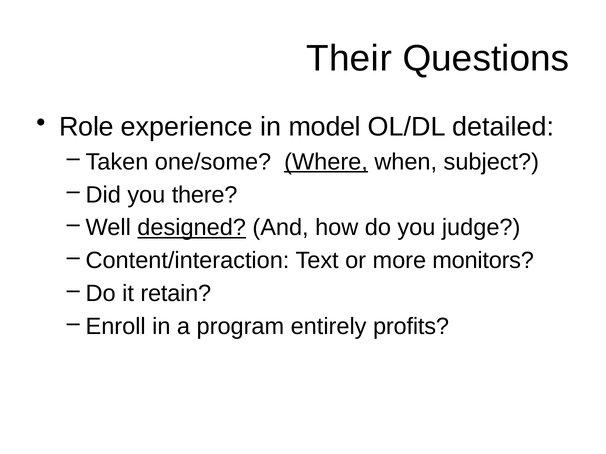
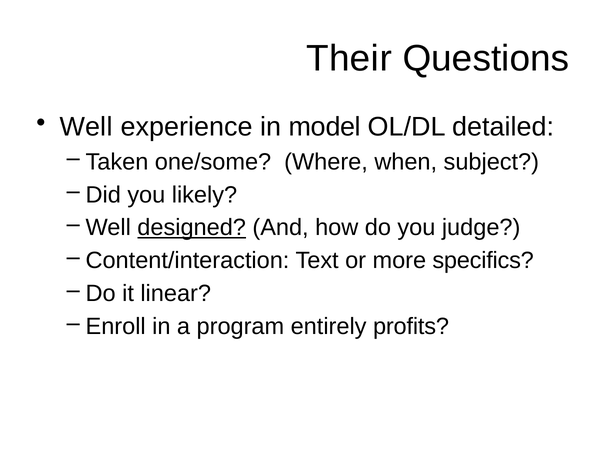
Role: Role -> Well (86, 127)
Where underline: present -> none (326, 162)
there: there -> likely (204, 195)
monitors: monitors -> specifics (483, 261)
retain: retain -> linear (176, 294)
